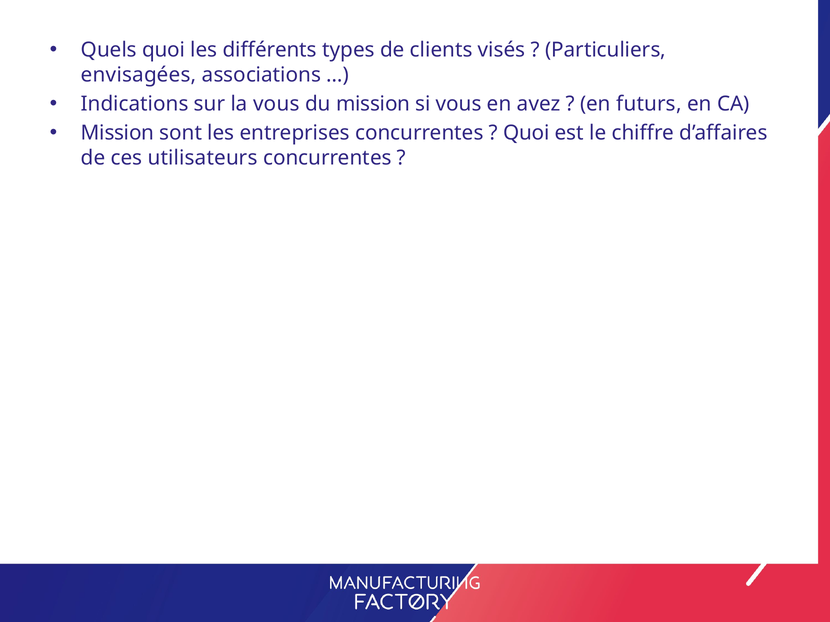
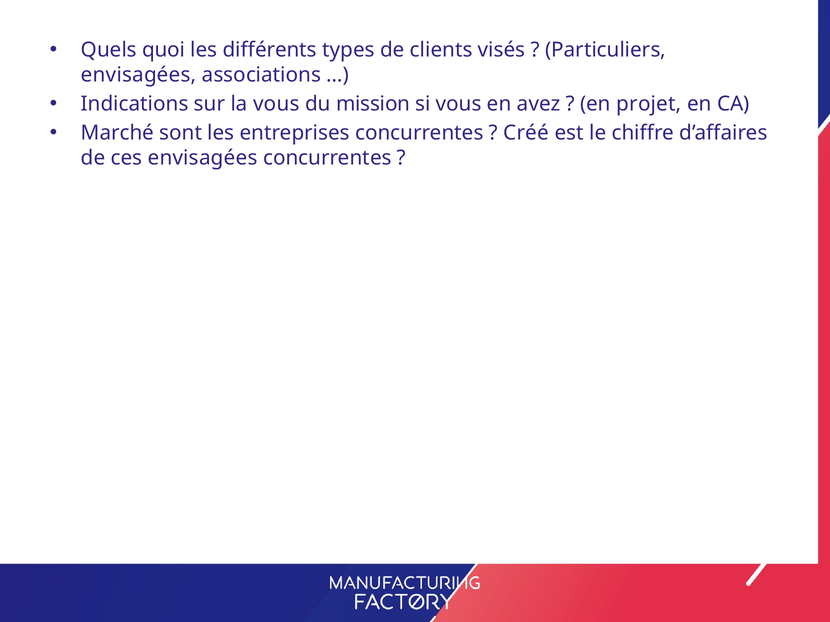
futurs: futurs -> projet (649, 104)
Mission: Mission -> Marché (117, 133)
Quoi: Quoi -> Créé (526, 133)
ces utilisateurs: utilisateurs -> envisagées (203, 158)
